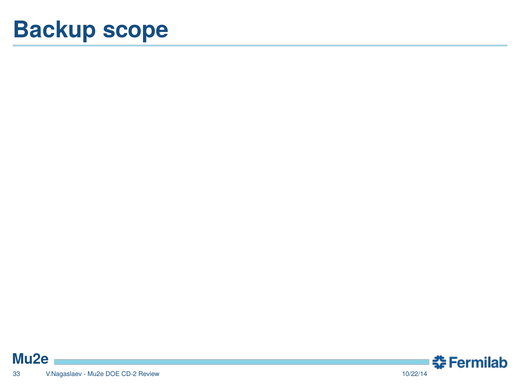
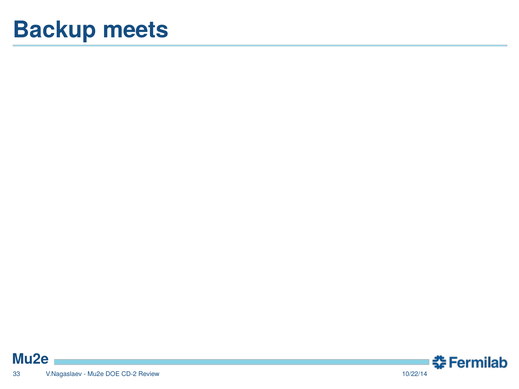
scope: scope -> meets (136, 30)
